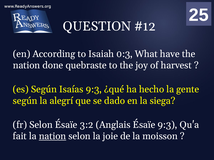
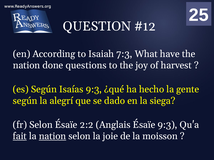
0:3: 0:3 -> 7:3 (124, 54)
quebraste: quebraste -> questions (86, 66)
3:2: 3:2 -> 2:2 (87, 125)
fait underline: none -> present (20, 137)
